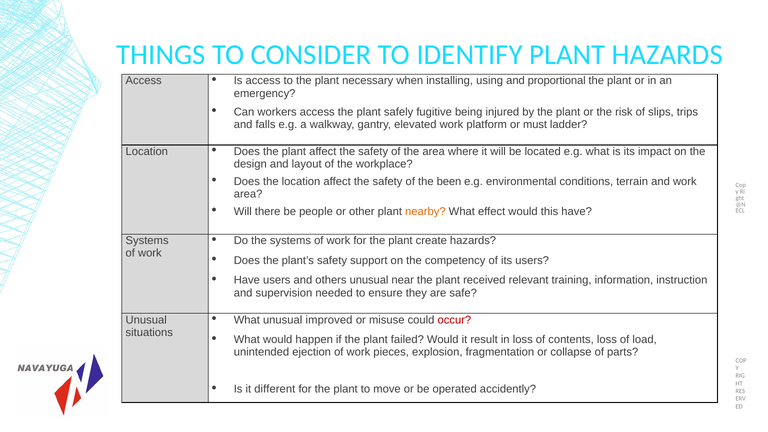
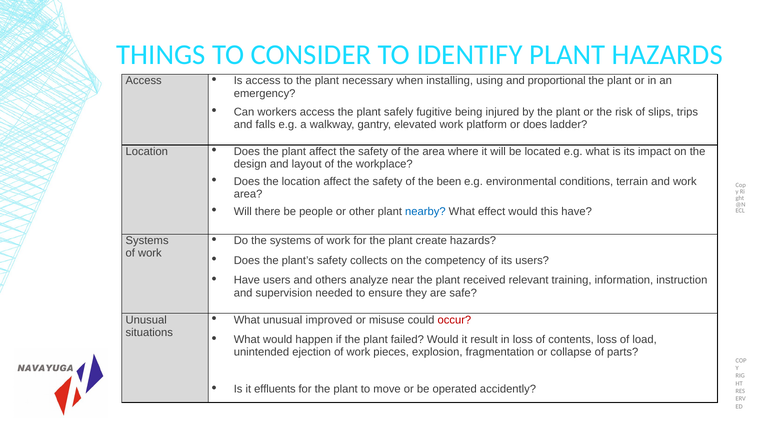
or must: must -> does (535, 124)
nearby colour: orange -> blue (425, 211)
support: support -> collects (369, 260)
others unusual: unusual -> analyze (369, 280)
different: different -> effluents (275, 389)
